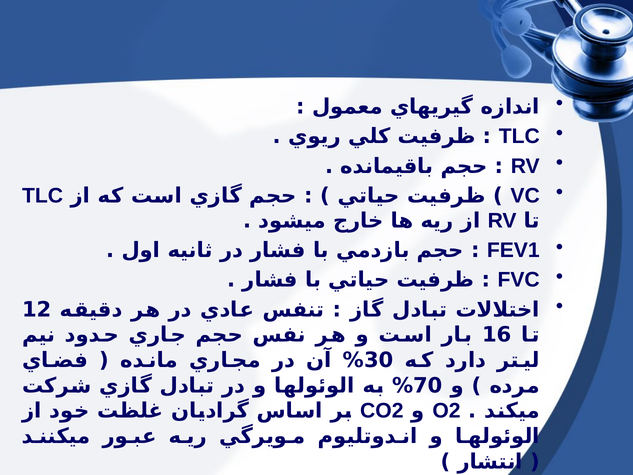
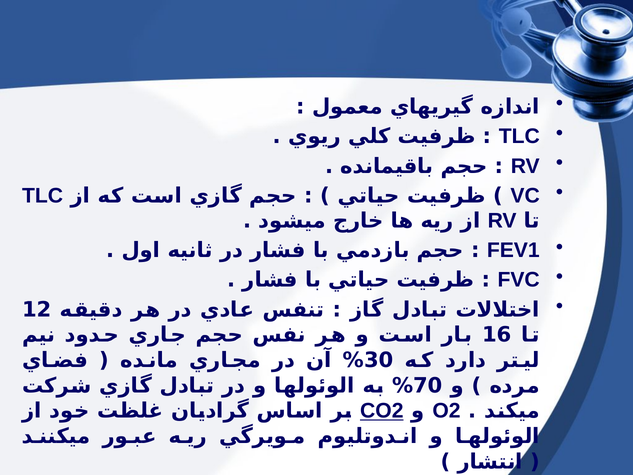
CO2 underline: none -> present (382, 411)
